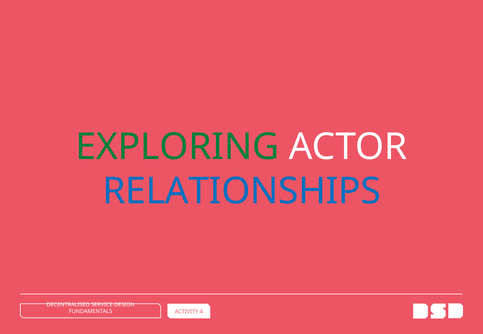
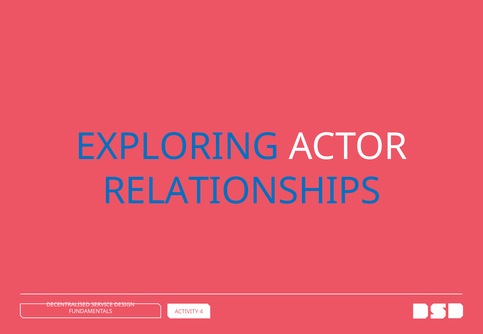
EXPLORING colour: green -> blue (177, 147)
